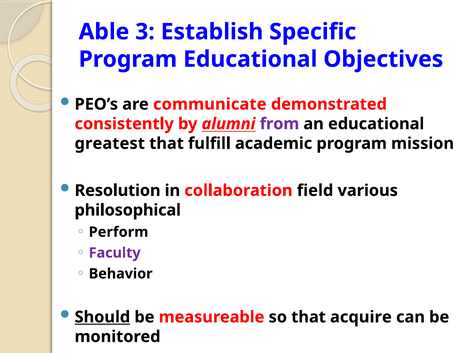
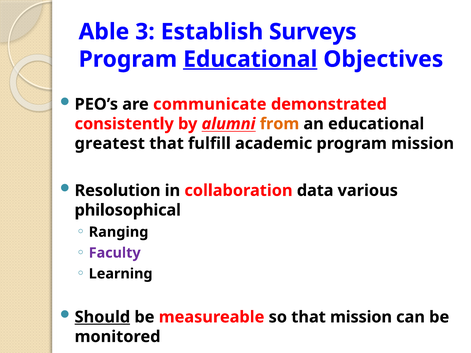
Specific: Specific -> Surveys (313, 32)
Educational underline: none -> present (250, 59)
from colour: purple -> orange (280, 124)
field: field -> data (315, 191)
Perform: Perform -> Ranging (119, 232)
Behavior: Behavior -> Learning (121, 274)
that acquire: acquire -> mission (361, 317)
